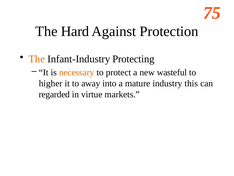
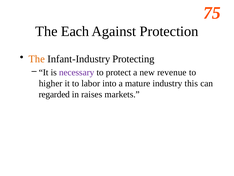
Hard: Hard -> Each (75, 31)
necessary colour: orange -> purple (77, 72)
wasteful: wasteful -> revenue (172, 72)
away: away -> labor (91, 83)
virtue: virtue -> raises (92, 94)
